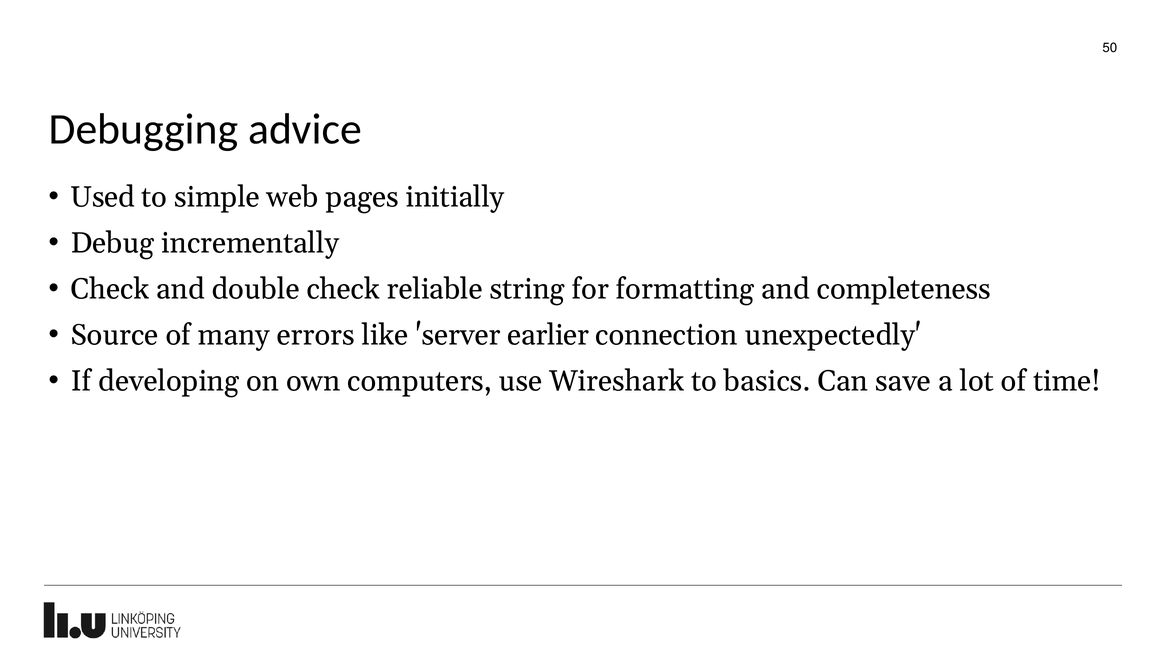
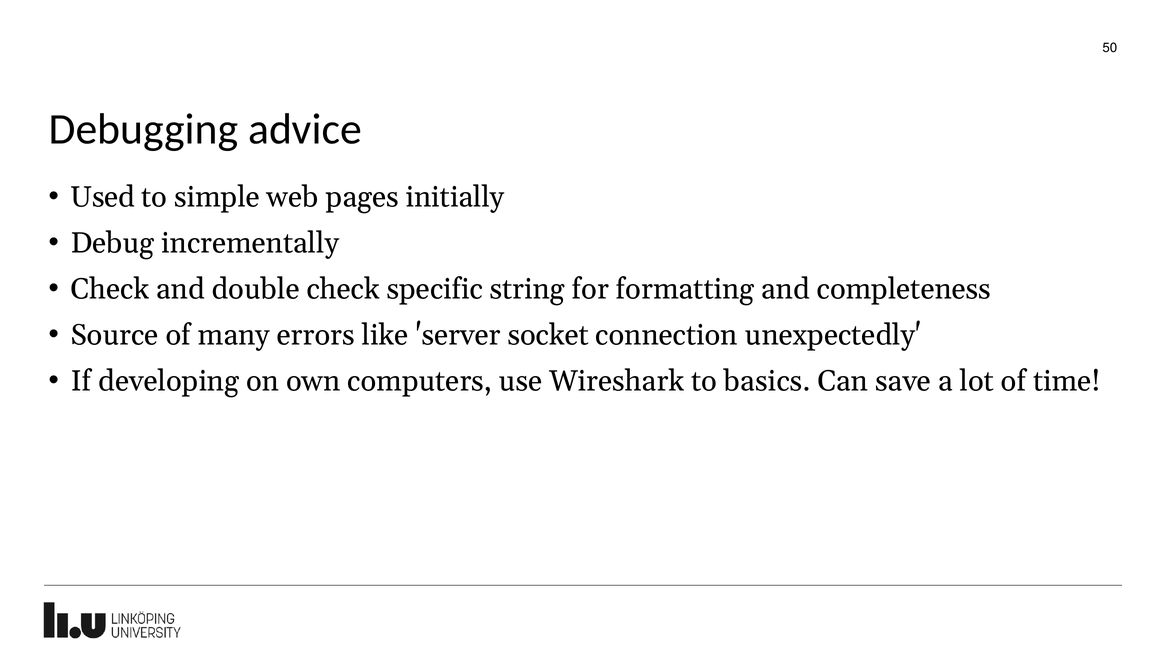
reliable: reliable -> specific (435, 289)
earlier: earlier -> socket (548, 335)
